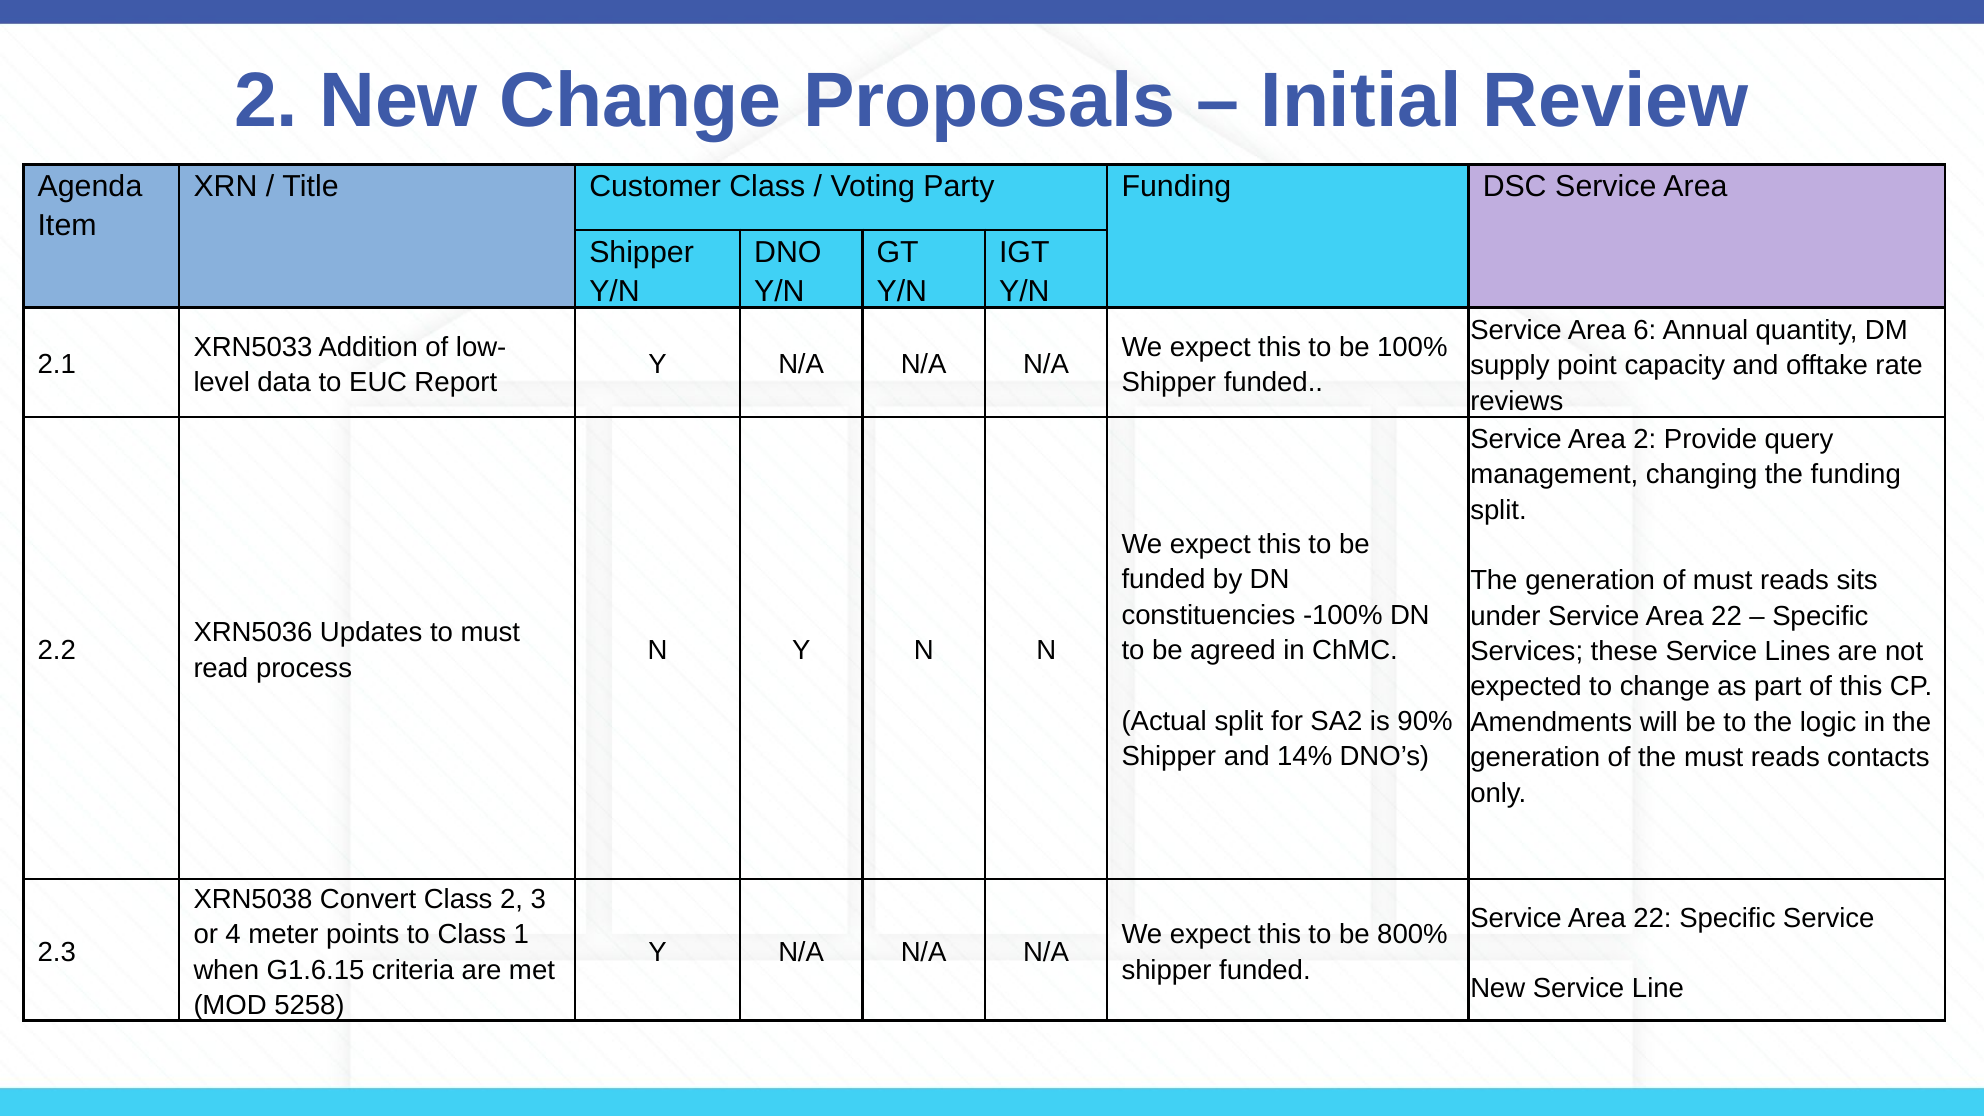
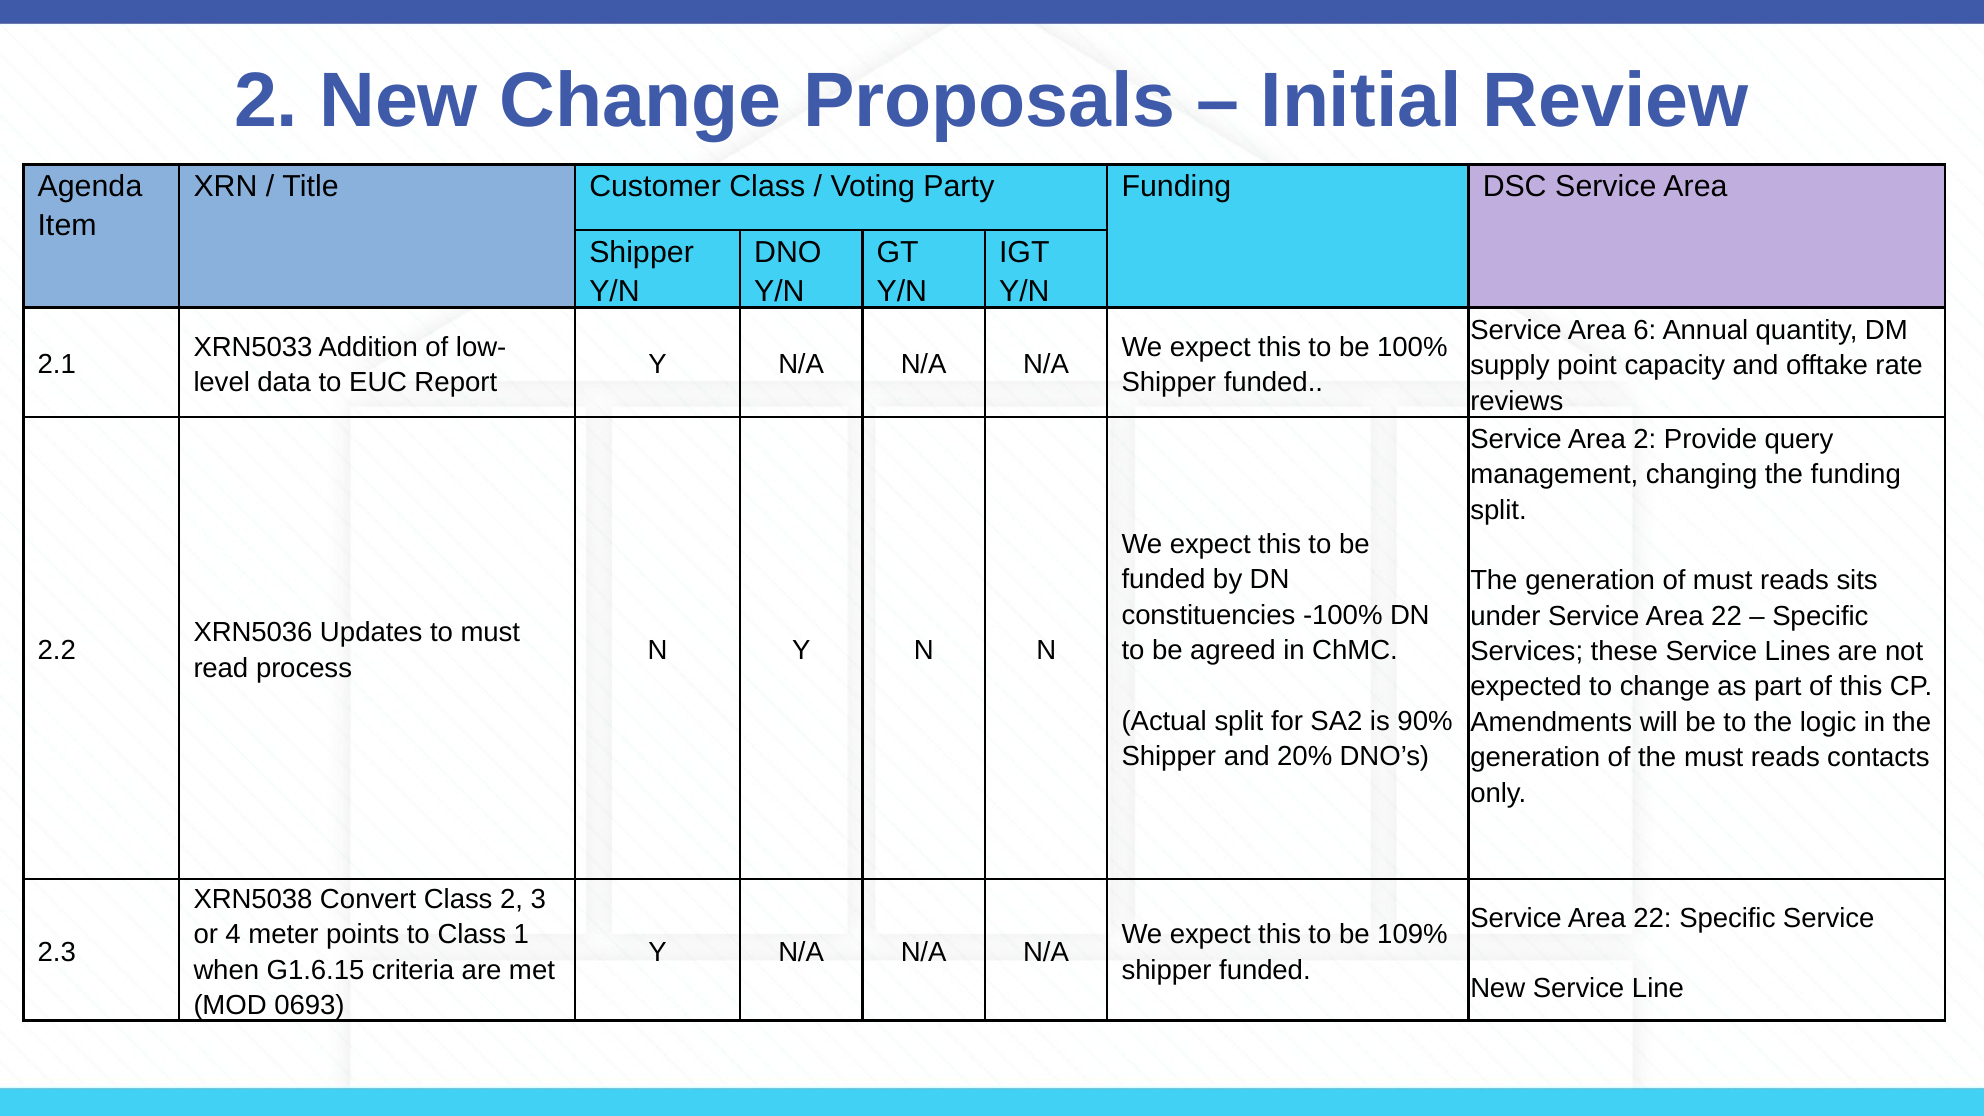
14%: 14% -> 20% (1305, 757)
800%: 800% -> 109% (1412, 935)
5258: 5258 -> 0693 (309, 1005)
